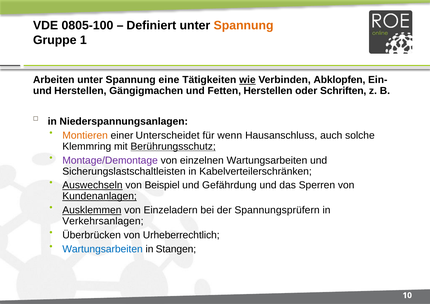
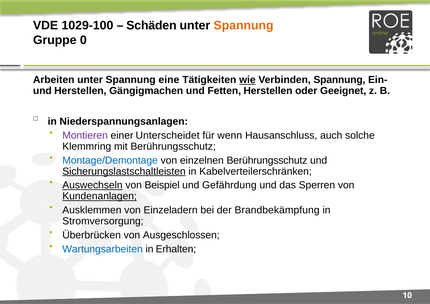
0805-100: 0805-100 -> 1029-100 (87, 26)
Definiert: Definiert -> Schäden (151, 26)
1: 1 -> 0 (83, 40)
Verbinden Abklopfen: Abklopfen -> Spannung (339, 80)
Schriften: Schriften -> Geeignet (343, 91)
Montieren colour: orange -> purple (85, 135)
Berührungsschutz underline: present -> none (173, 146)
Montage/Demontage colour: purple -> blue (110, 160)
einzelnen Wartungsarbeiten: Wartungsarbeiten -> Berührungsschutz (267, 160)
Sicherungslastschaltleisten underline: none -> present (124, 171)
Ausklemmen underline: present -> none (92, 210)
Spannungsprüfern: Spannungsprüfern -> Brandbekämpfung (277, 210)
Verkehrsanlagen: Verkehrsanlagen -> Stromversorgung (103, 221)
Urheberrechtlich: Urheberrechtlich -> Ausgeschlossen (181, 235)
Stangen: Stangen -> Erhalten (176, 249)
